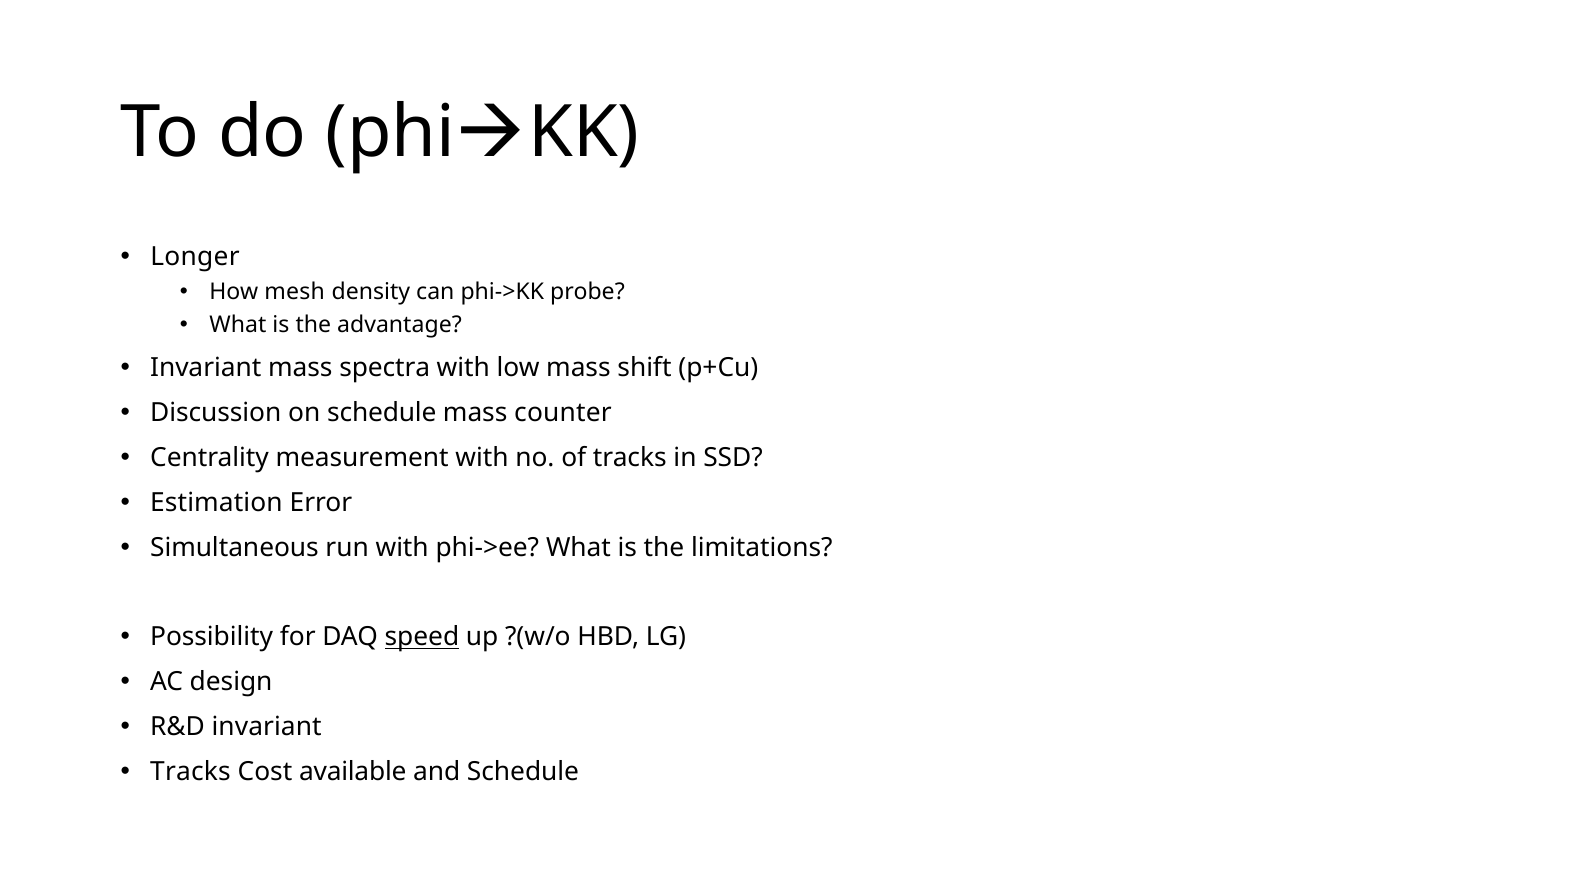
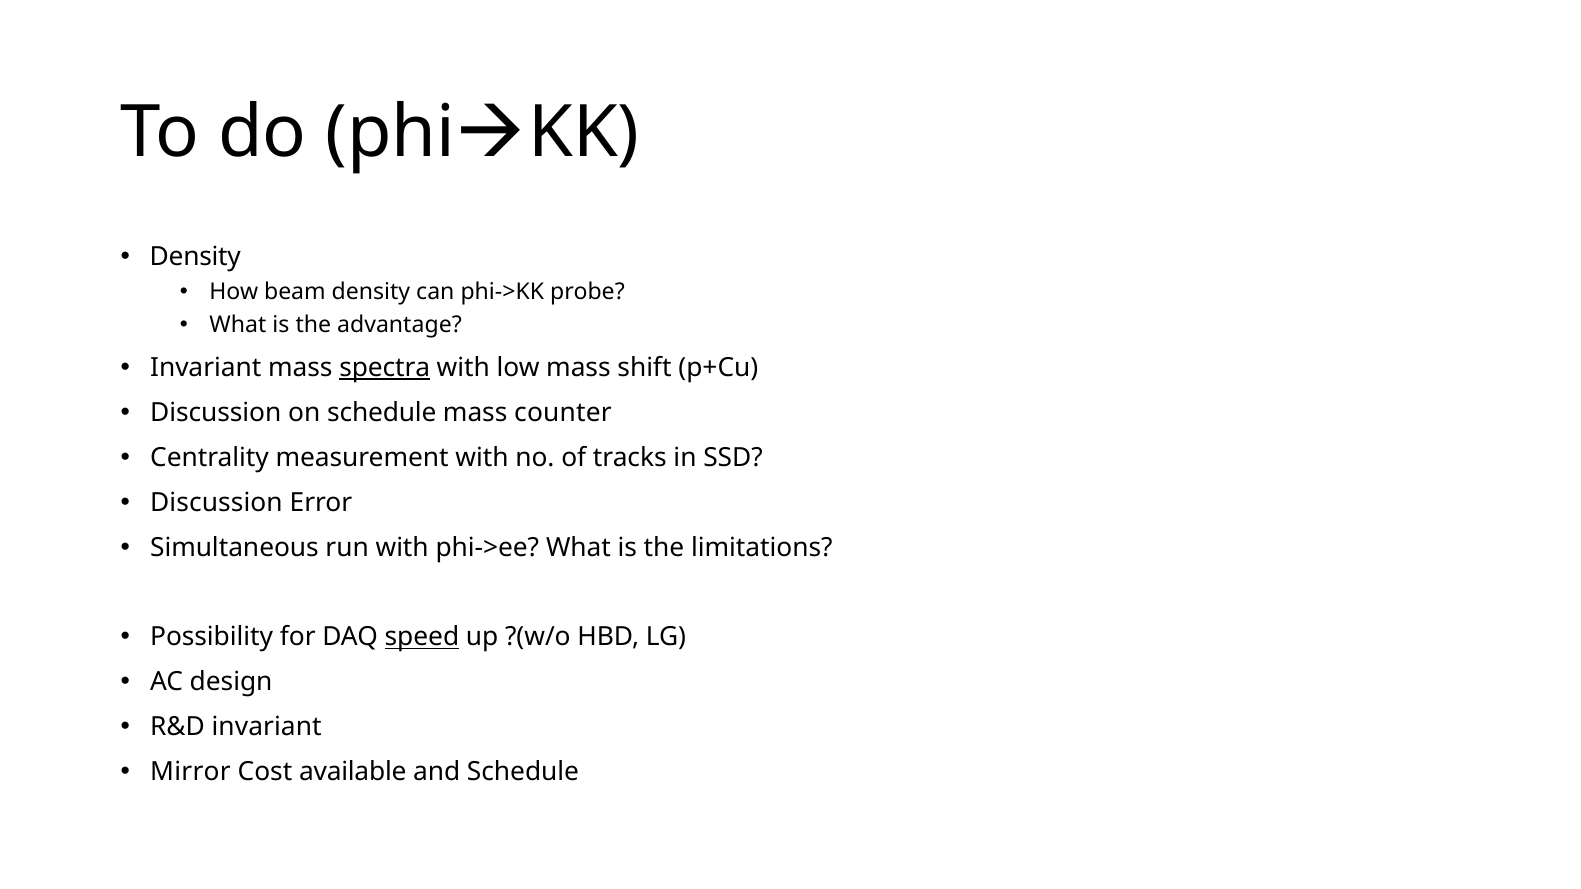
Longer: Longer -> Density (195, 257)
mesh: mesh -> beam (295, 292)
spectra underline: none -> present (385, 368)
Estimation: Estimation -> Discussion (216, 503)
Tracks: Tracks -> Mirror (190, 772)
